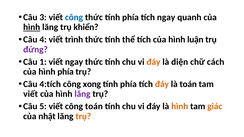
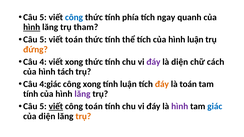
3: 3 -> 5 (43, 17)
khiển: khiển -> tham (86, 27)
4: 4 -> 5 (43, 40)
viết trình: trình -> toán (74, 40)
đứng colour: purple -> orange (35, 50)
1: 1 -> 4 (43, 62)
viết ngay: ngay -> xong (74, 62)
đáy colour: orange -> purple (153, 62)
hình phía: phía -> tách (66, 72)
4:tích: 4:tích -> 4:giác (50, 84)
phía: phía -> luận (128, 84)
viết: viết -> tính (31, 94)
viết underline: none -> present (56, 107)
hình colour: orange -> purple (180, 107)
giác colour: orange -> blue (215, 107)
của nhật: nhật -> diện (47, 116)
